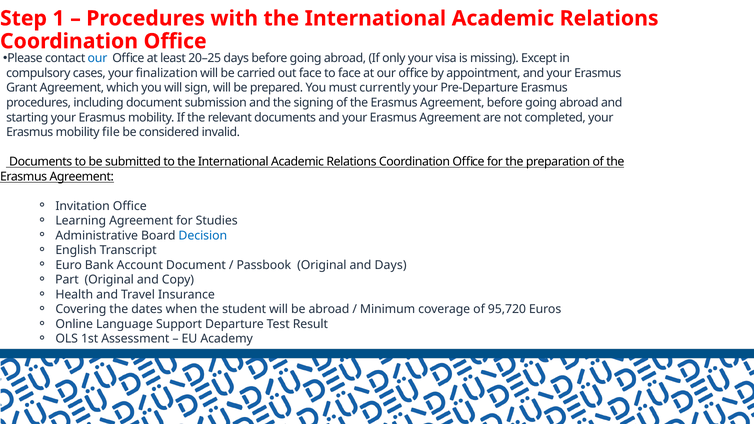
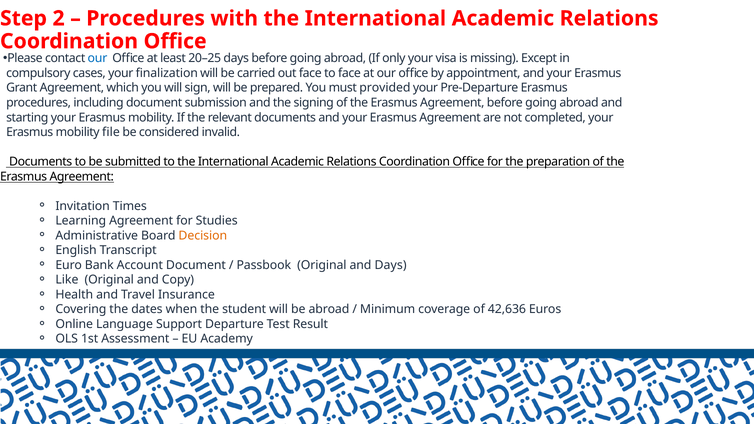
1: 1 -> 2 (59, 18)
currently: currently -> provided (385, 88)
Invitation Office: Office -> Times (130, 206)
Decision colour: blue -> orange (203, 236)
Part: Part -> Like (67, 280)
95,720: 95,720 -> 42,636 (507, 309)
